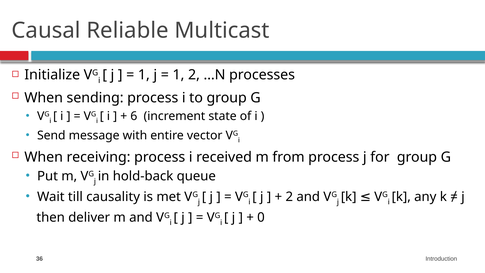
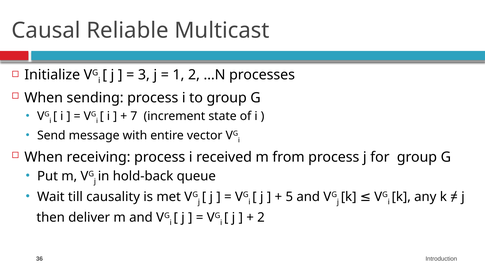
1: 1 -> 3 (144, 75)
6: 6 -> 7 (134, 116)
2: 2 -> 5 (289, 197)
0: 0 -> 2 (261, 217)
